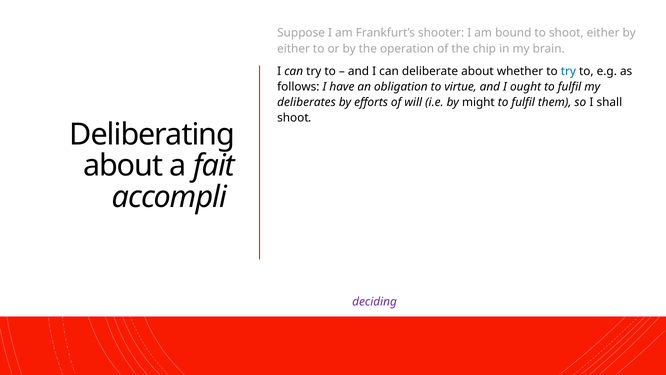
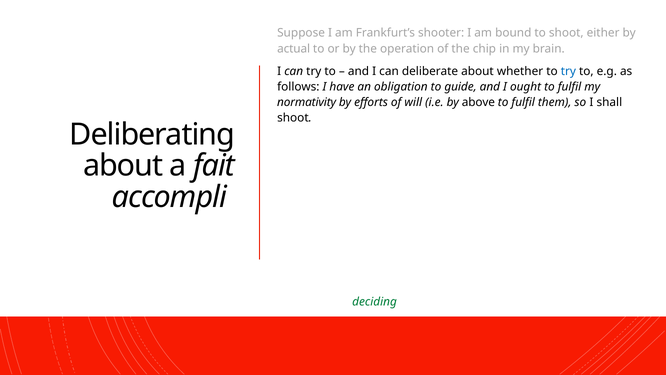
either: either -> actual (294, 49)
virtue: virtue -> guide (461, 87)
deliberates: deliberates -> normativity (307, 102)
might: might -> above (478, 102)
deciding colour: purple -> green (375, 301)
